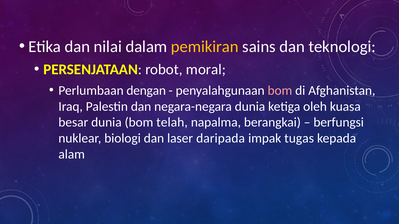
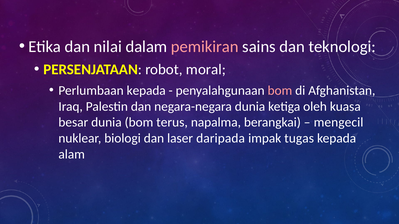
pemikiran colour: yellow -> pink (205, 47)
Perlumbaan dengan: dengan -> kepada (146, 91)
telah: telah -> terus (172, 123)
berfungsi: berfungsi -> mengecil (339, 123)
